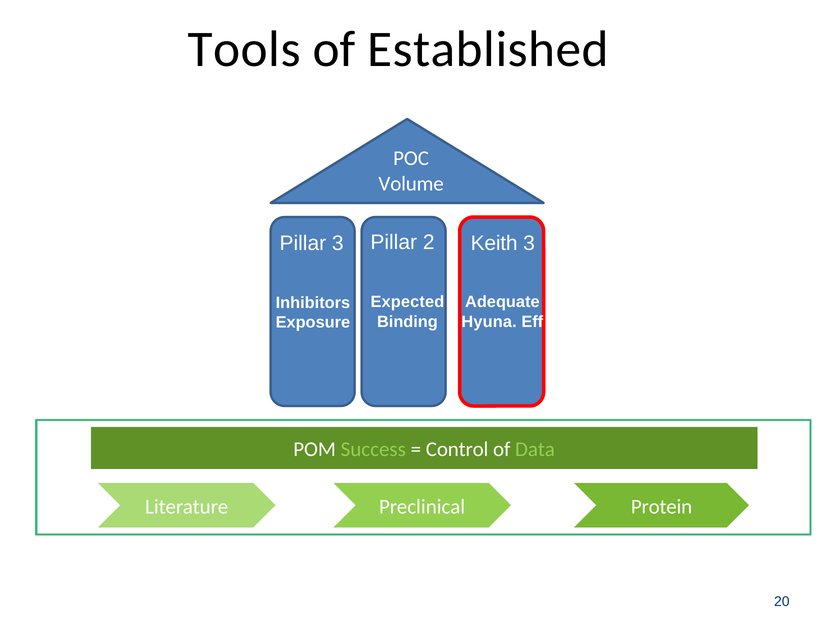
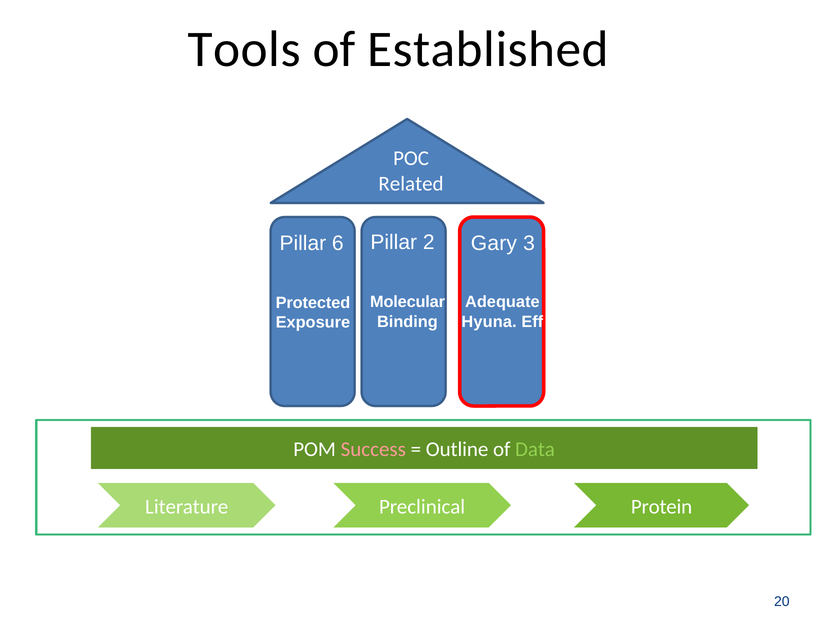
Volume: Volume -> Related (411, 184)
Pillar 3: 3 -> 6 (338, 243)
Keith: Keith -> Gary (494, 243)
Expected: Expected -> Molecular (408, 302)
Inhibitors: Inhibitors -> Protected (313, 303)
Success colour: light green -> pink (373, 449)
Control: Control -> Outline (457, 449)
